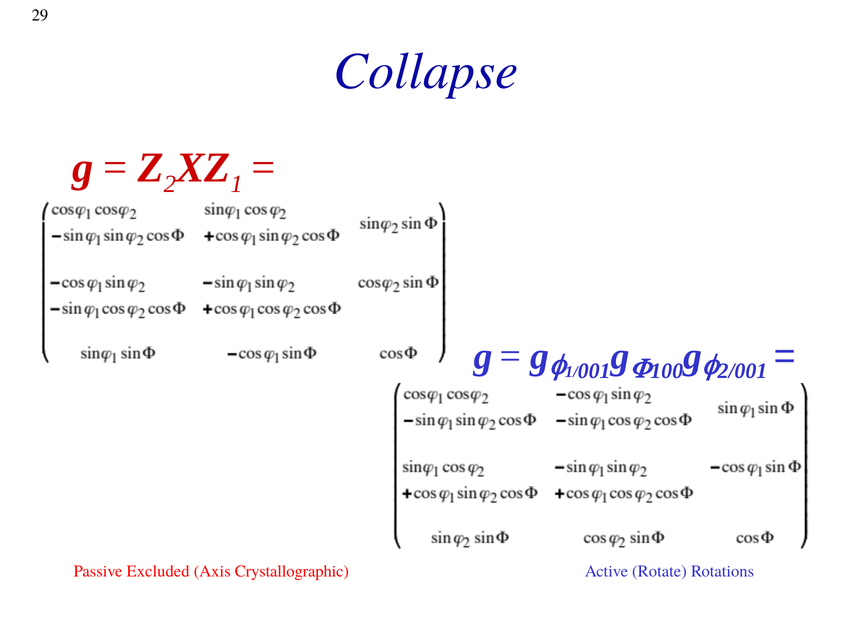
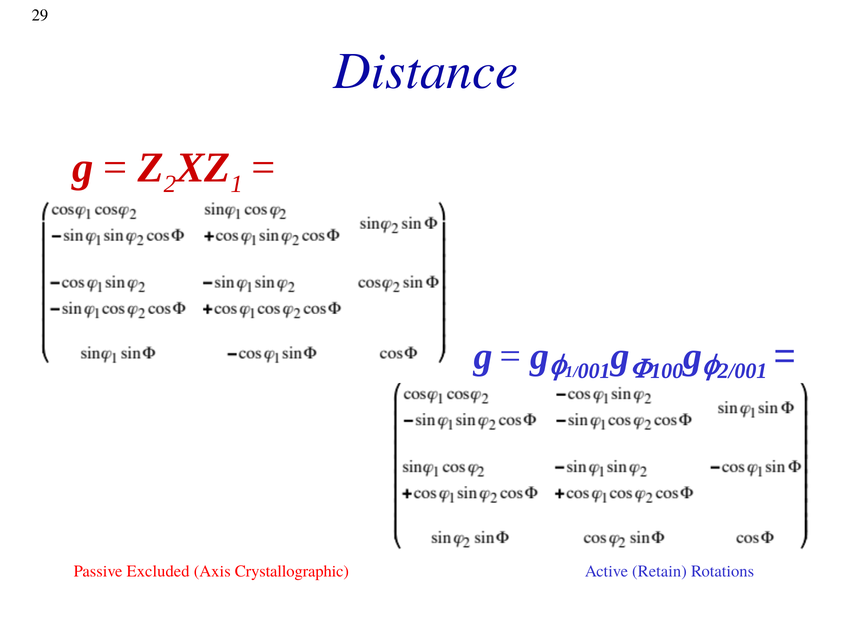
Collapse: Collapse -> Distance (426, 71)
Rotate: Rotate -> Retain (659, 571)
